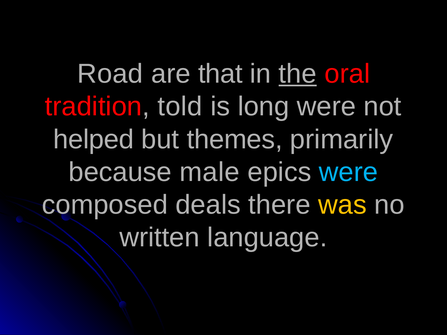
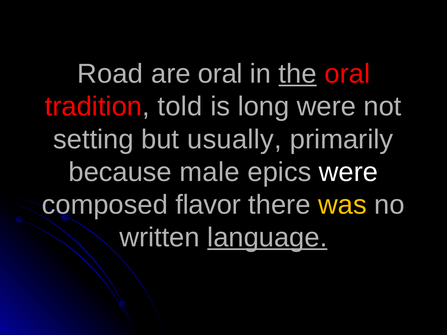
are that: that -> oral (220, 74)
helped: helped -> setting (93, 139)
themes: themes -> usually (234, 139)
were colour: light blue -> white (349, 172)
deals: deals -> flavor (208, 205)
language underline: none -> present (267, 238)
